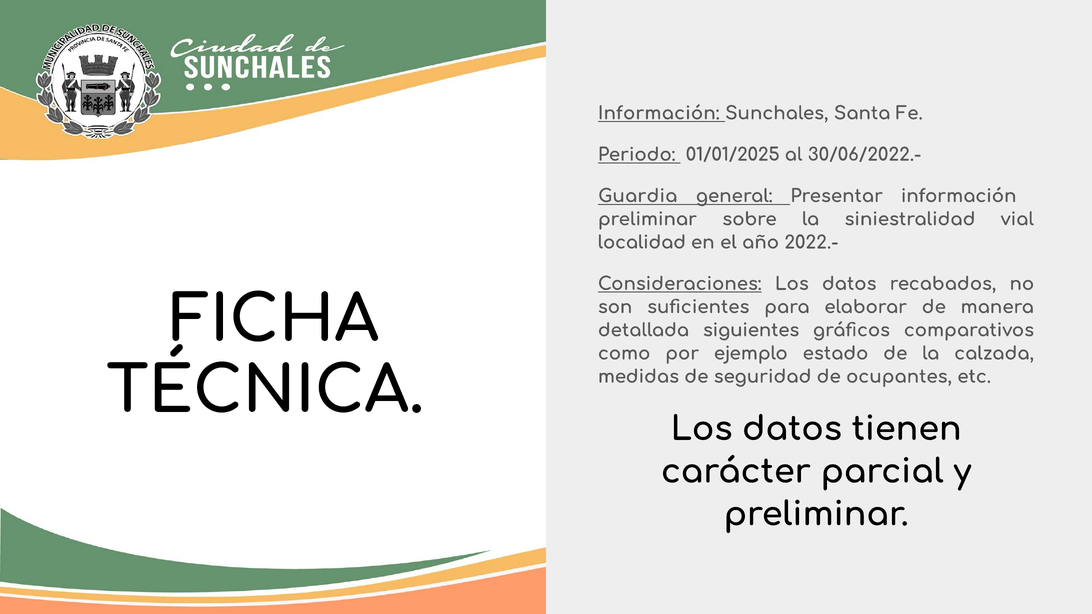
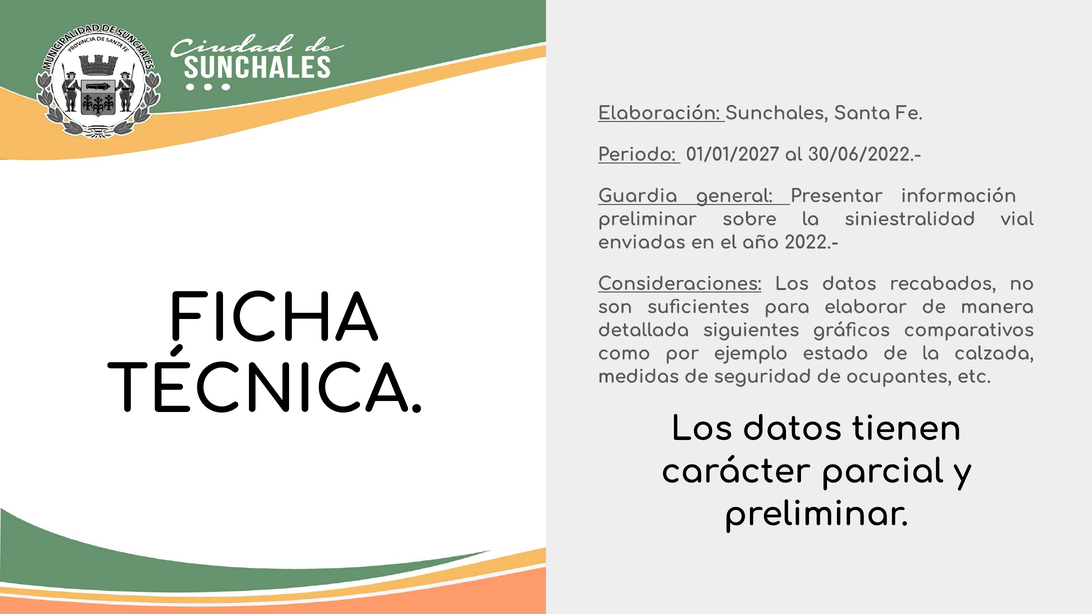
Información: Información -> Elaboración (659, 113)
01/01/2025: 01/01/2025 -> 01/01/2027 (733, 155)
localidad: localidad -> enviadas (642, 243)
